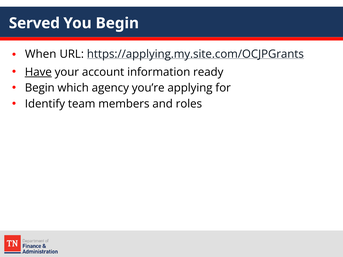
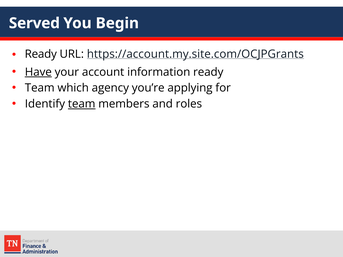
When: When -> Ready (41, 54)
https://applying.my.site.com/OCJPGrants: https://applying.my.site.com/OCJPGrants -> https://account.my.site.com/OCJPGrants (195, 54)
Begin: Begin -> Team (40, 88)
team underline: none -> present (82, 104)
